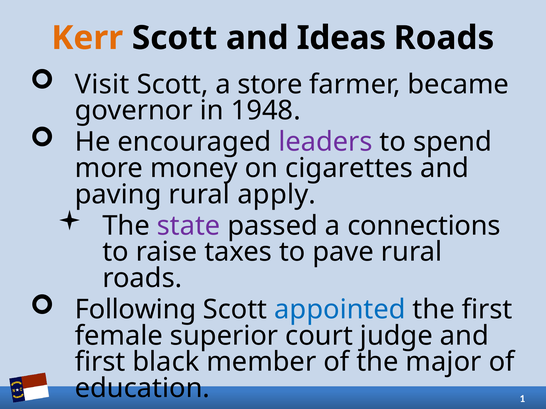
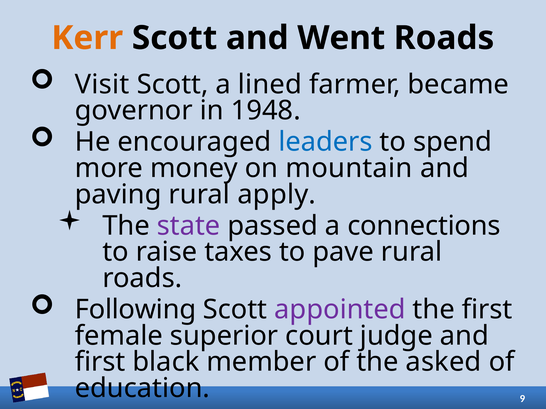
Ideas: Ideas -> Went (341, 38)
store: store -> lined (270, 84)
leaders colour: purple -> blue (325, 142)
cigarettes: cigarettes -> mountain (349, 168)
appointed colour: blue -> purple (340, 310)
major: major -> asked (443, 362)
1: 1 -> 9 (522, 399)
